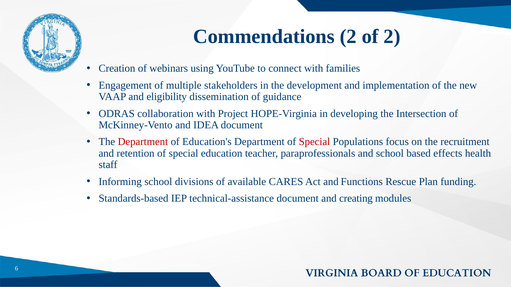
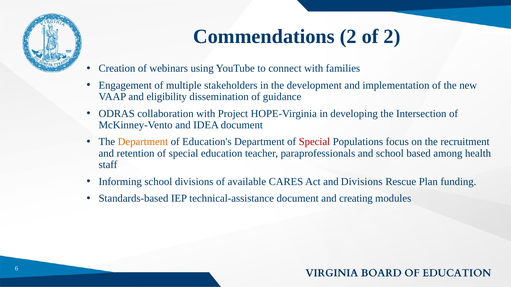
Department colour: red -> orange (143, 142)
effects: effects -> among (448, 154)
and Functions: Functions -> Divisions (362, 182)
